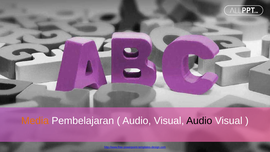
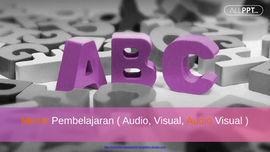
Audio colour: black -> orange (199, 121)
